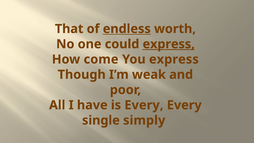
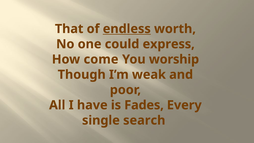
express underline: present -> none (169, 44)
You express: express -> worship (174, 59)
is Every: Every -> Fades (144, 105)
simply: simply -> search (144, 120)
